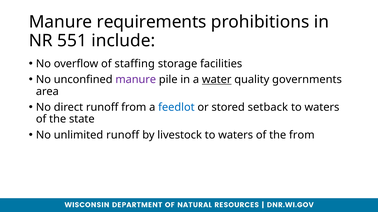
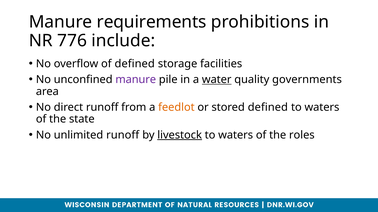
551: 551 -> 776 (72, 41)
of staffing: staffing -> defined (135, 64)
feedlot colour: blue -> orange (176, 108)
stored setback: setback -> defined (268, 108)
livestock underline: none -> present (180, 135)
the from: from -> roles (302, 135)
